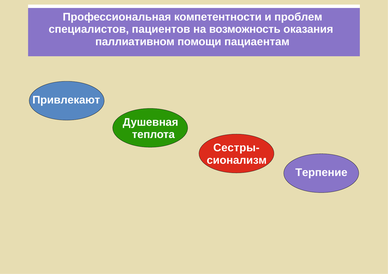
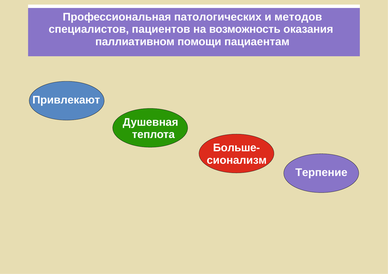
компетентности: компетентности -> патологических (218, 17)
проблем: проблем -> методов (298, 17)
Сестры-: Сестры- -> Больше- (236, 148)
